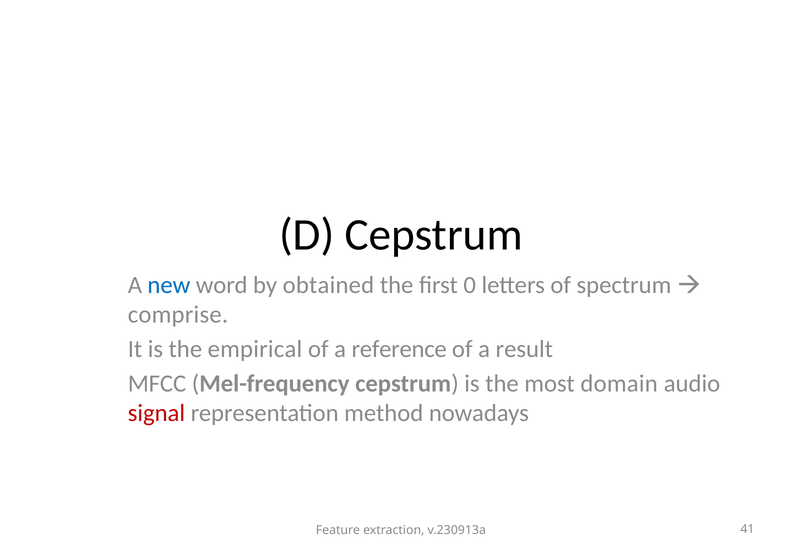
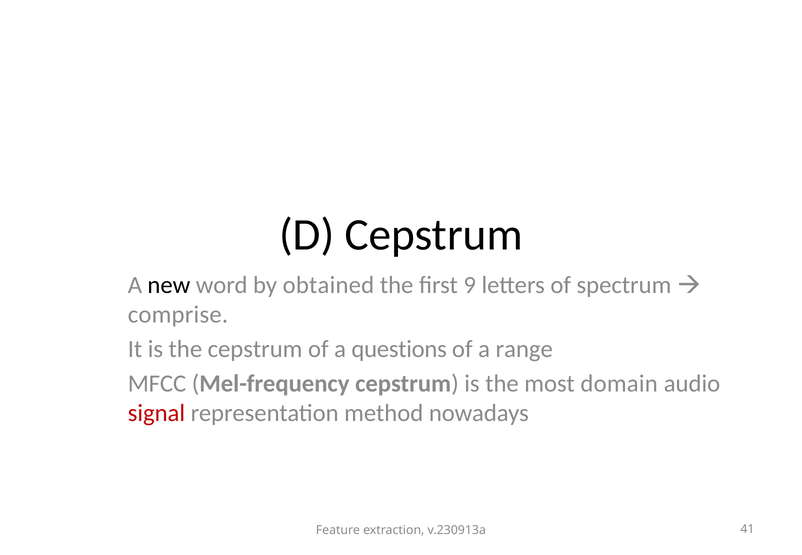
new colour: blue -> black (169, 285)
0: 0 -> 9 (470, 285)
the empirical: empirical -> cepstrum (255, 349)
reference: reference -> questions (399, 349)
result: result -> range (524, 349)
